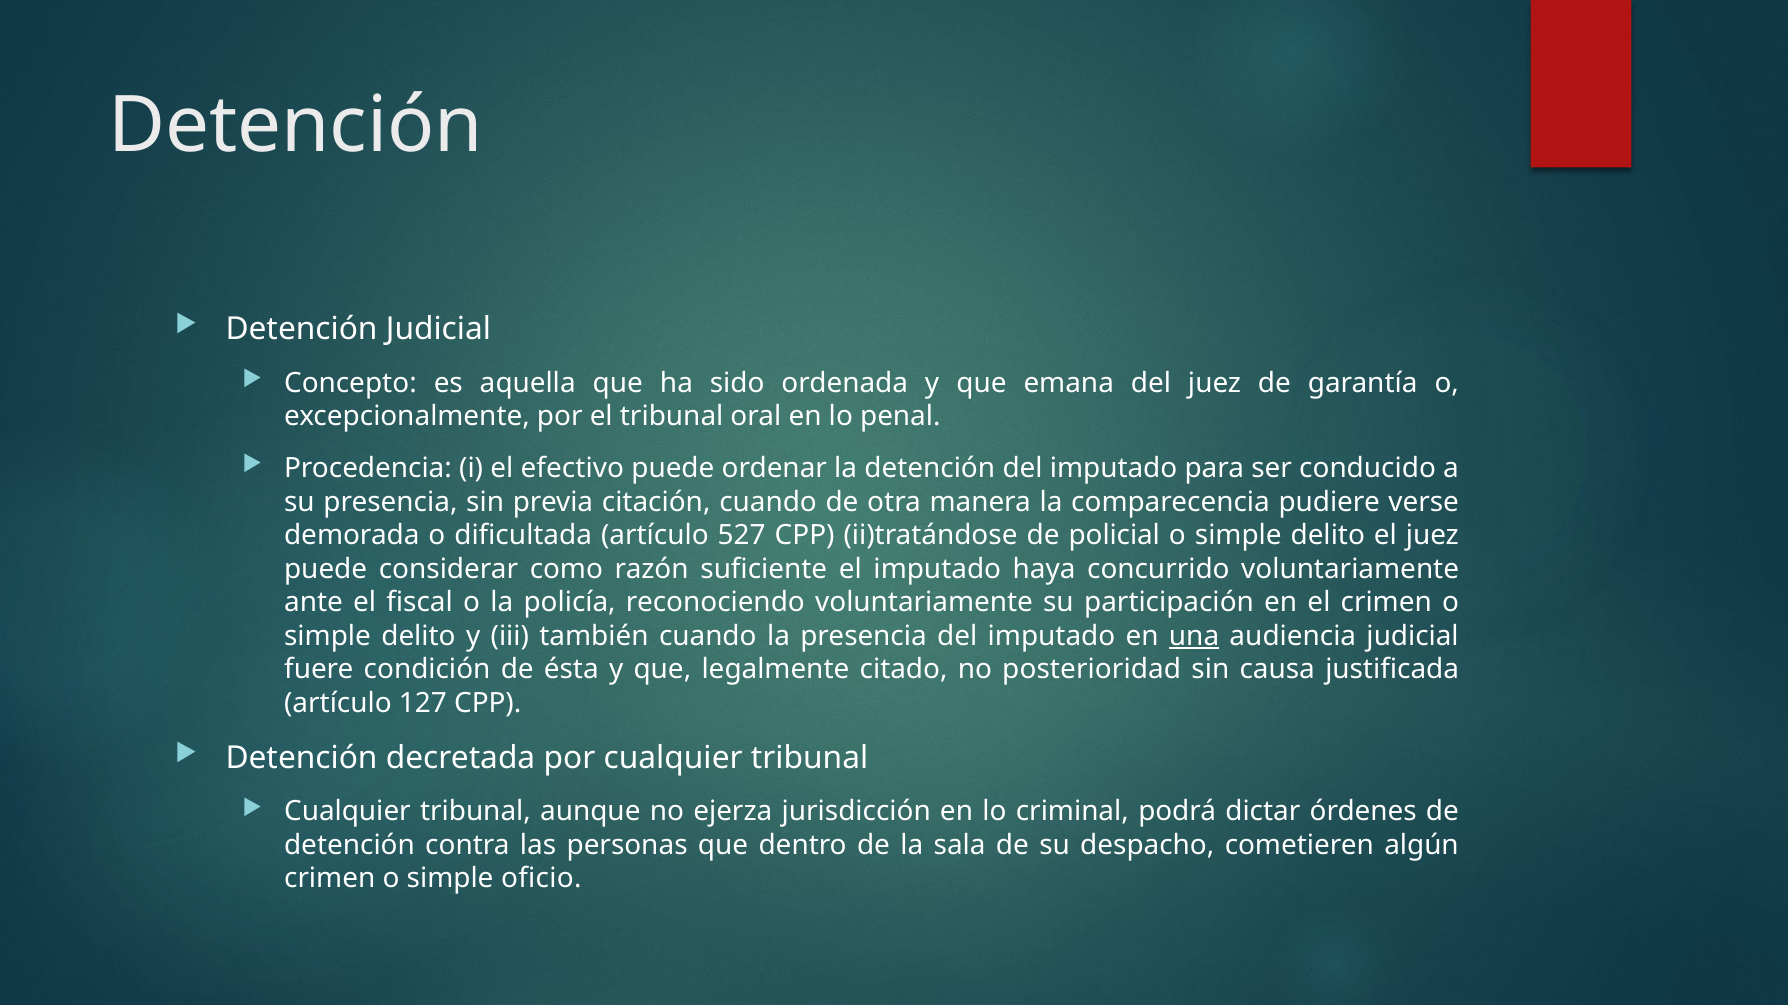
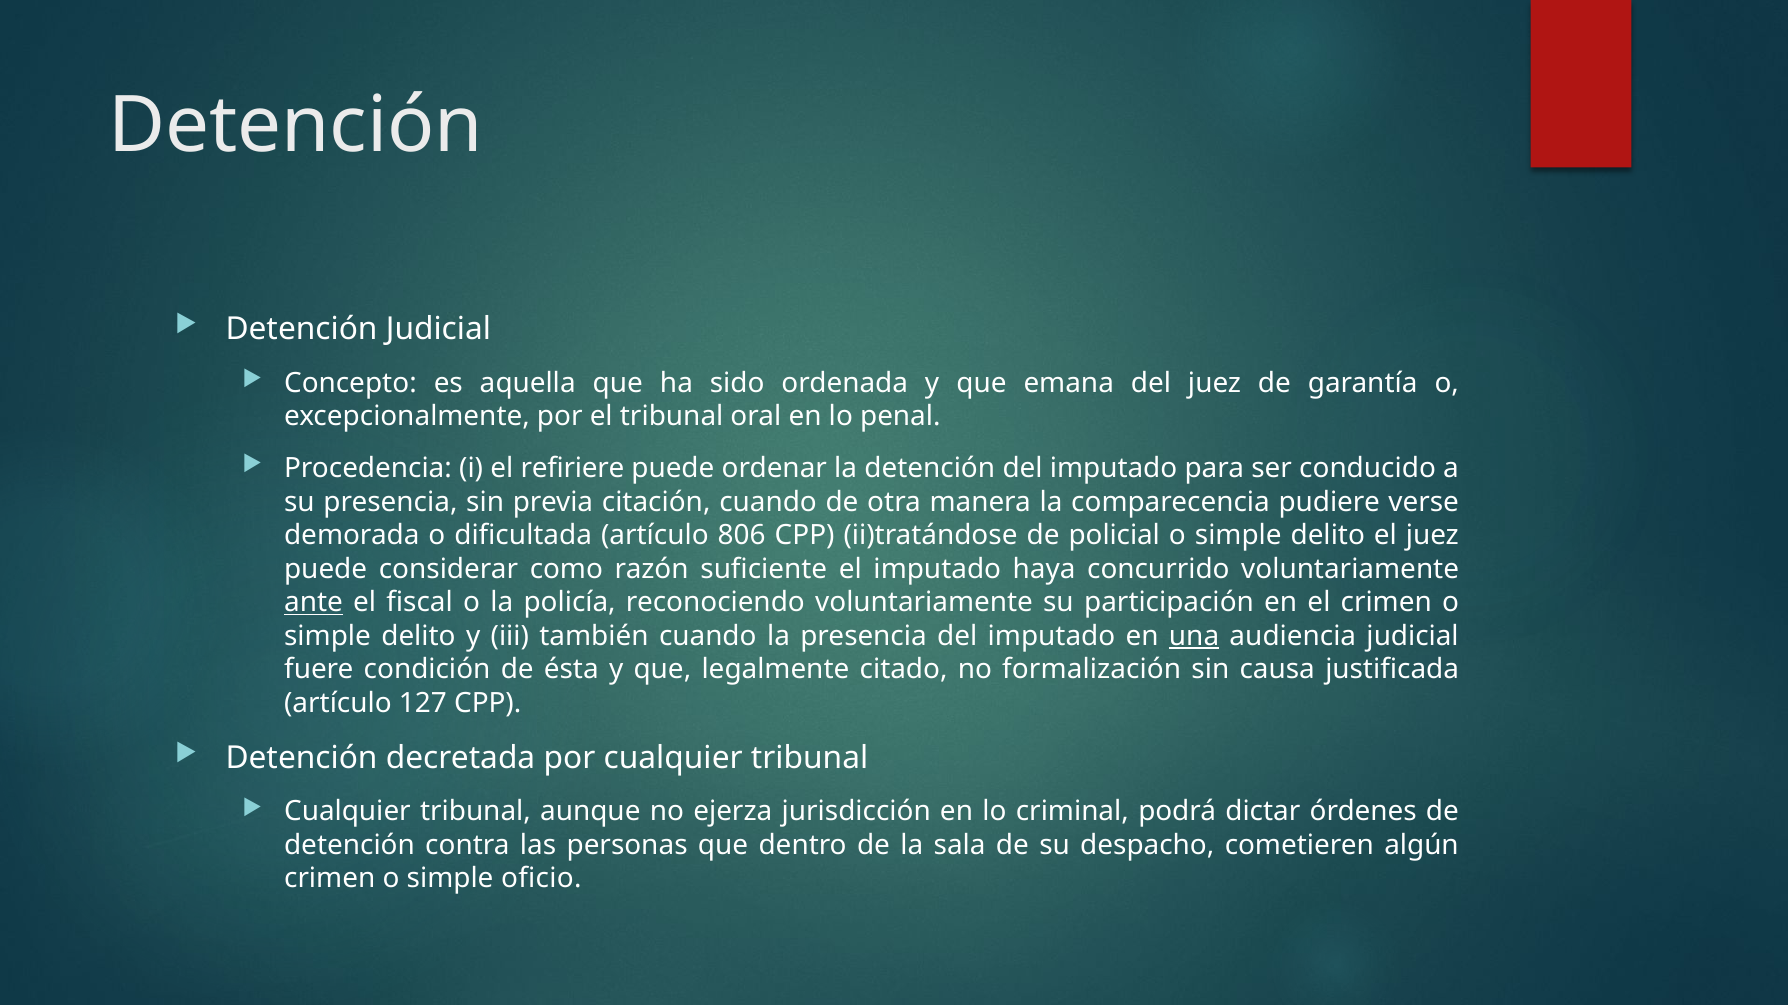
efectivo: efectivo -> refiriere (572, 469)
527: 527 -> 806 (742, 536)
ante underline: none -> present (314, 603)
posterioridad: posterioridad -> formalización (1092, 670)
